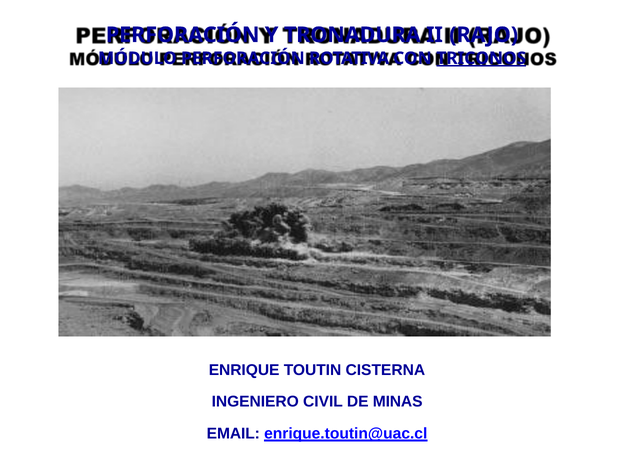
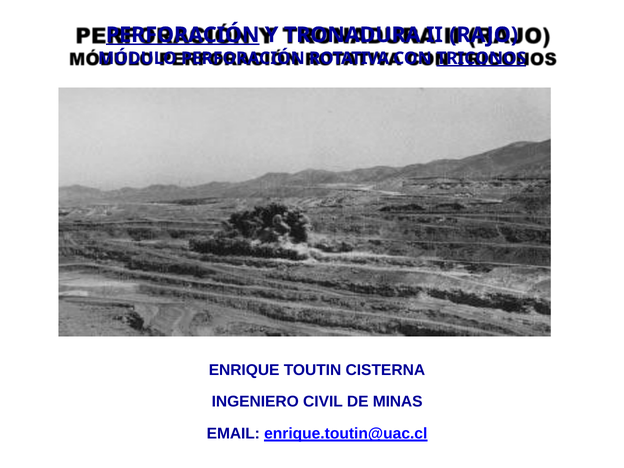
PERFORACIÓN underline: none -> present (183, 35)
